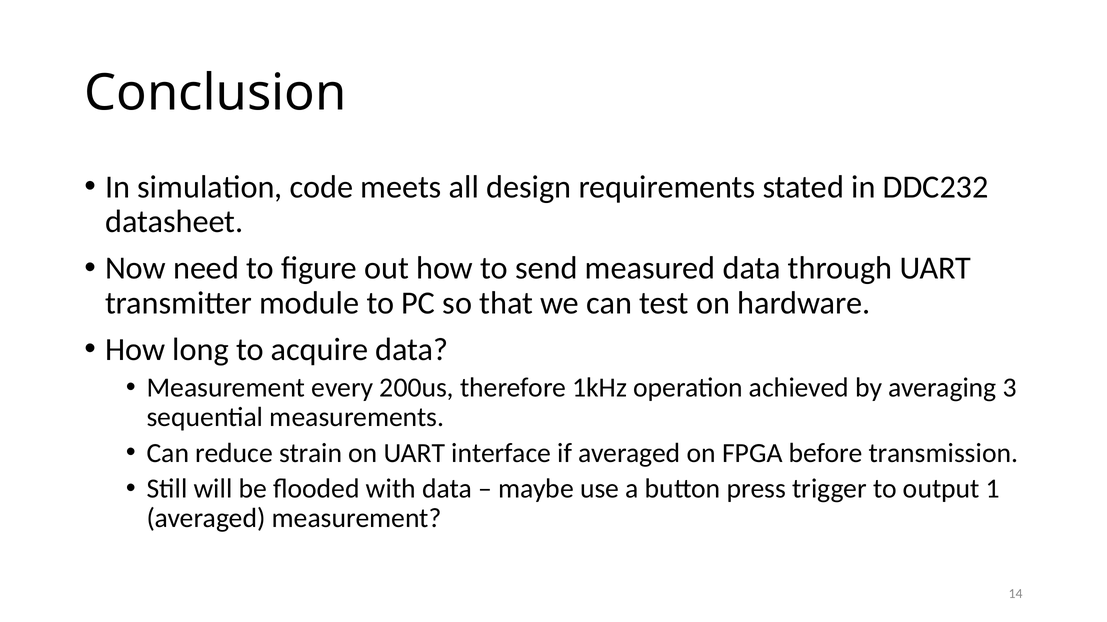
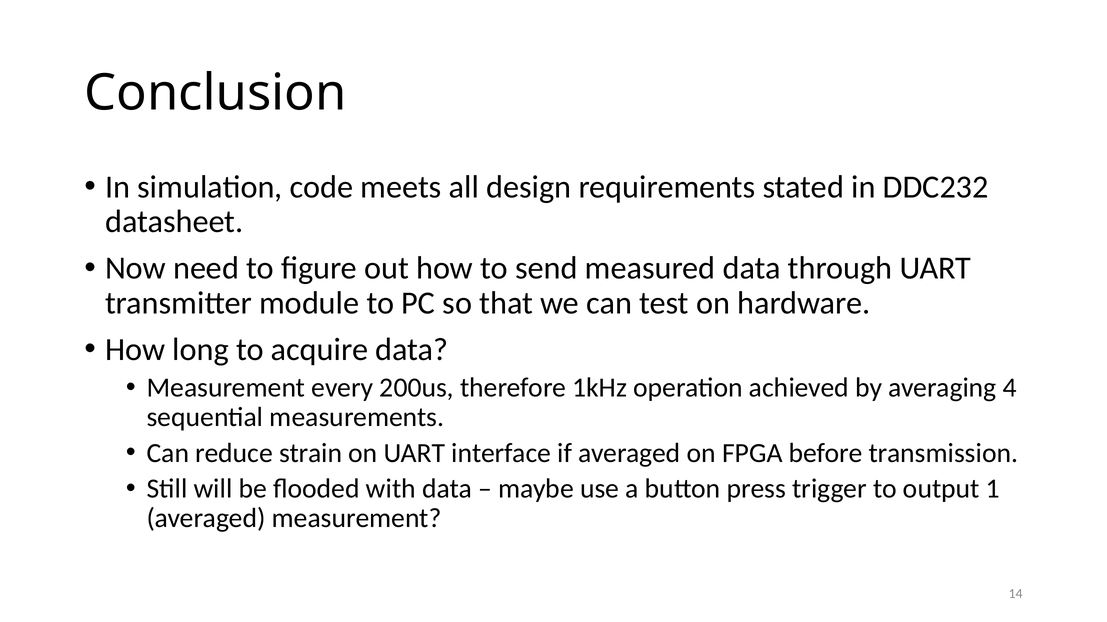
3: 3 -> 4 (1010, 388)
